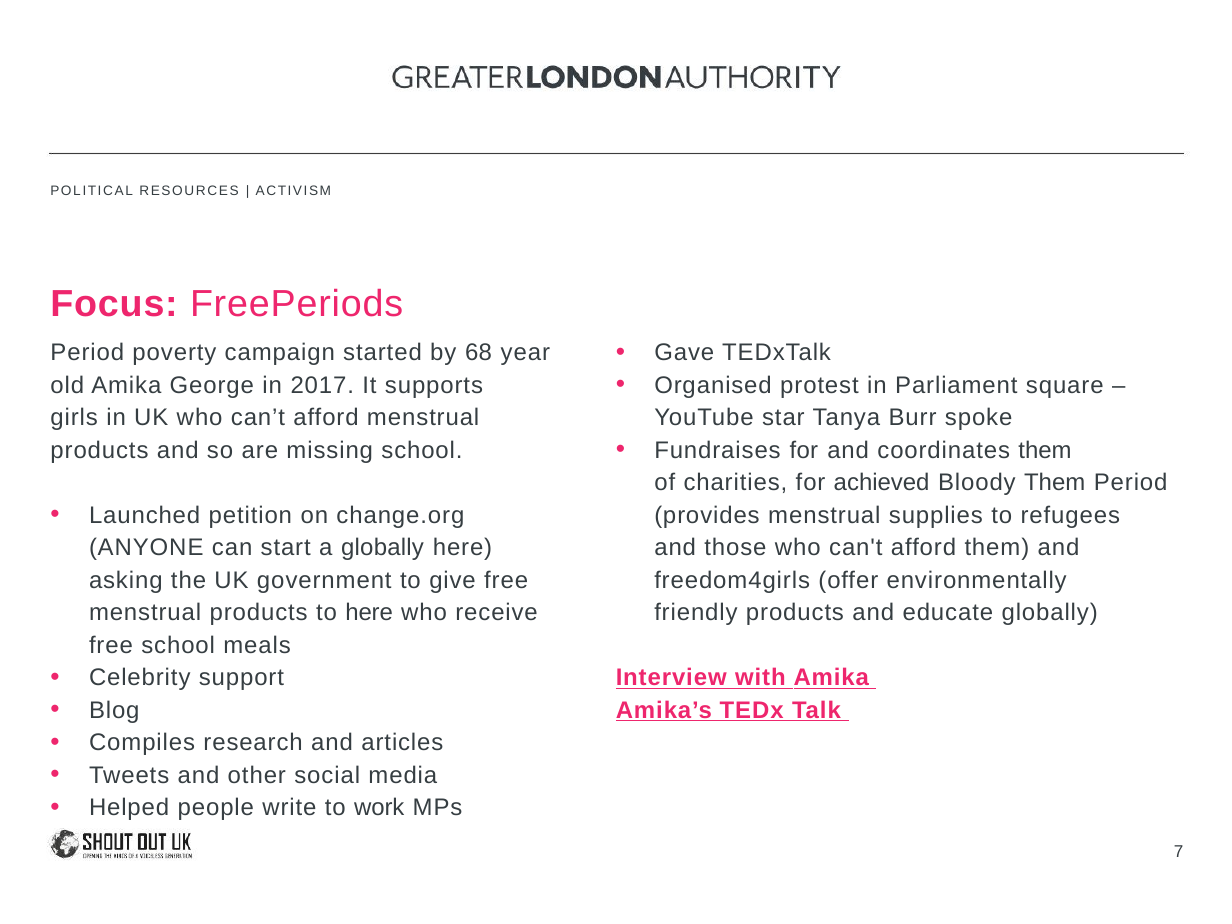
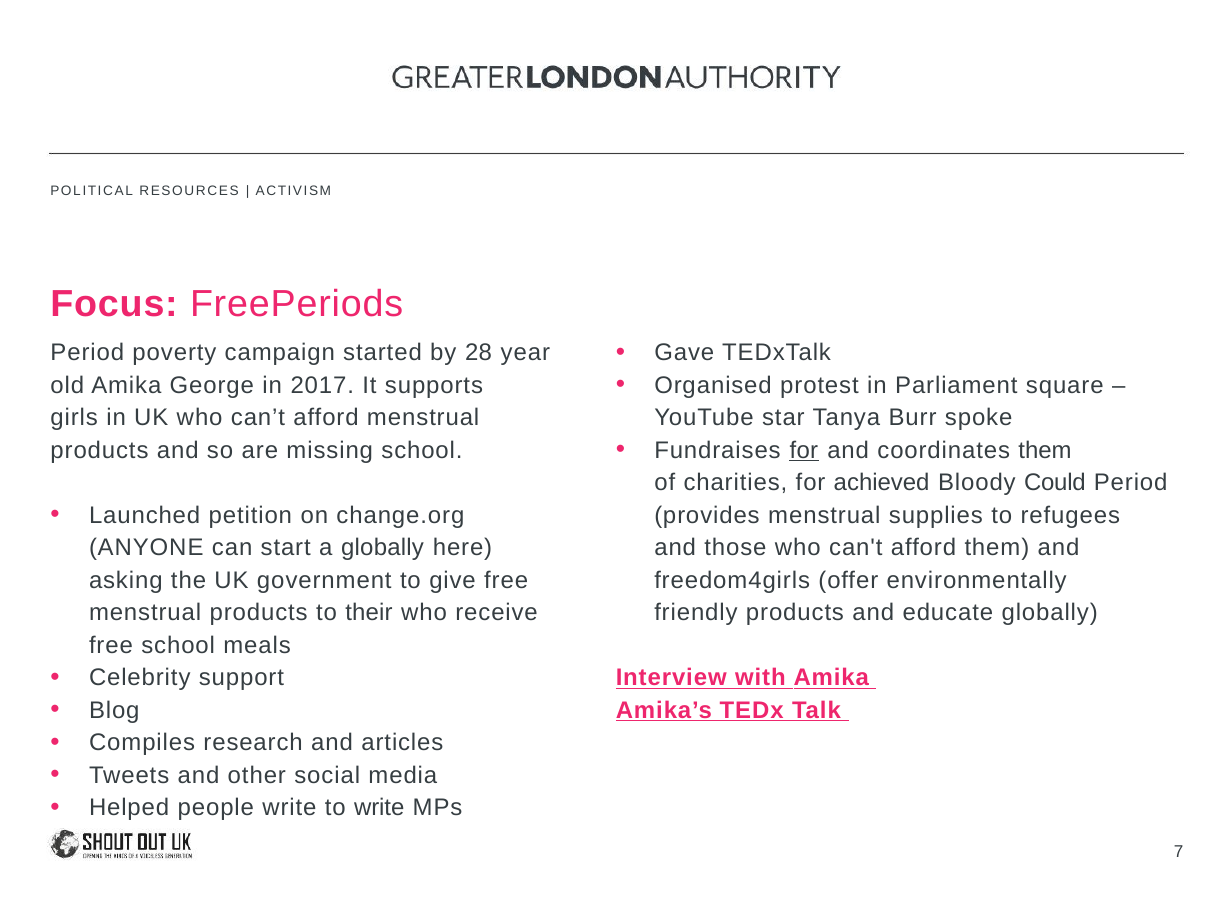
68: 68 -> 28 (478, 353)
for underline: none -> present (804, 450)
Bloody Them: Them -> Could (1055, 483)
to here: here -> their (369, 613)
to work: work -> write (379, 808)
